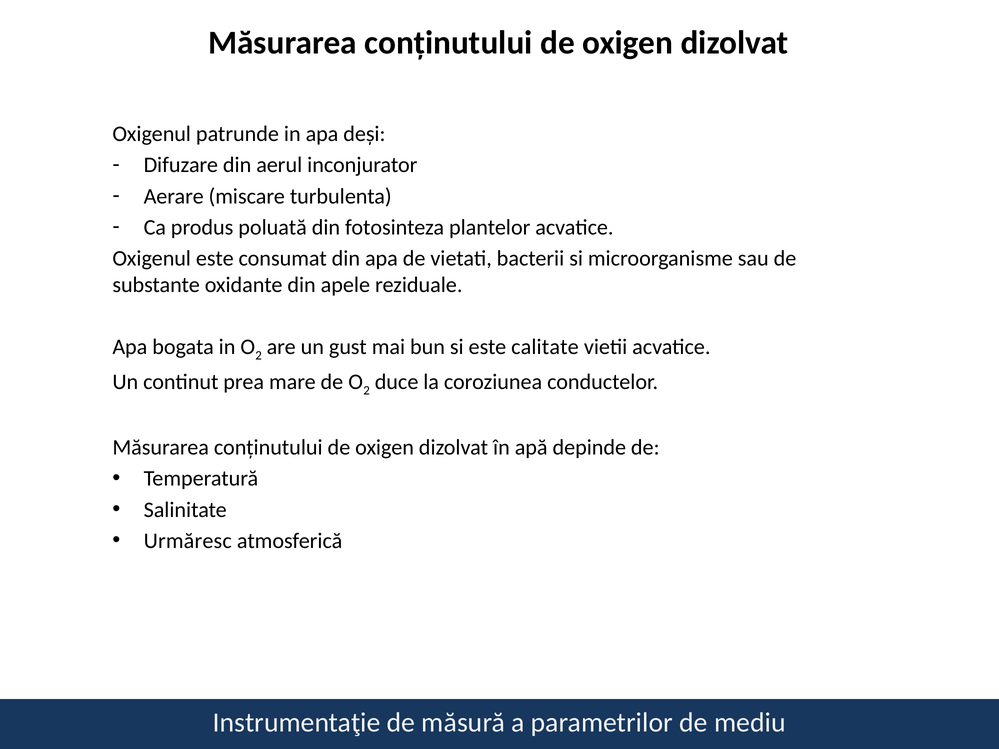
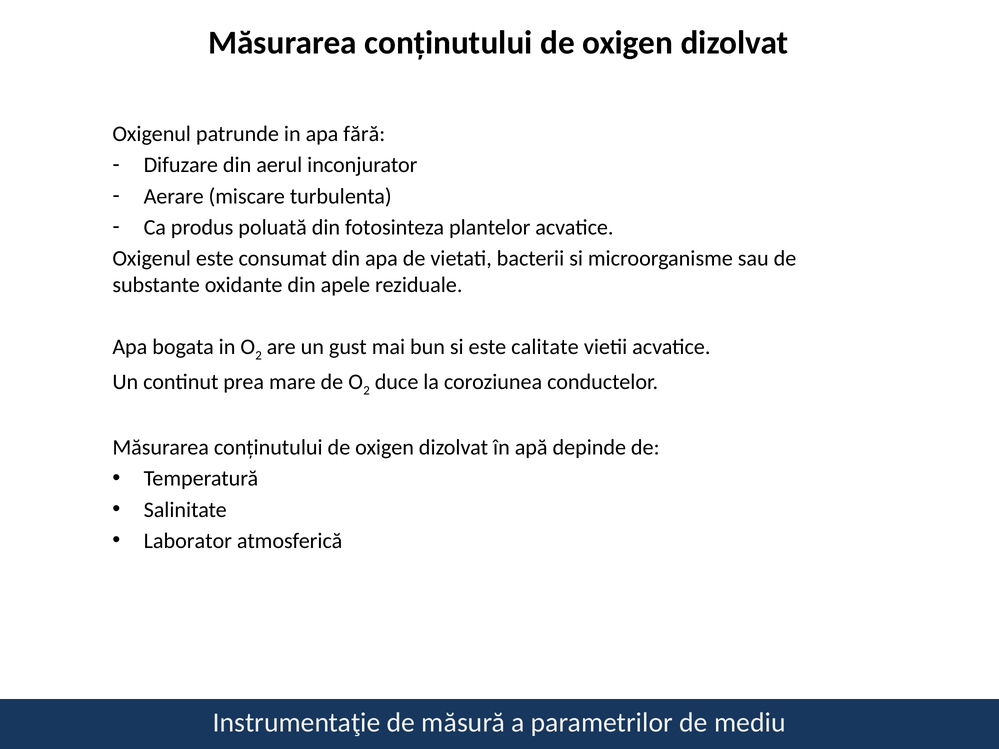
deși: deși -> fără (364, 134)
Urmăresc: Urmăresc -> Laborator (188, 541)
